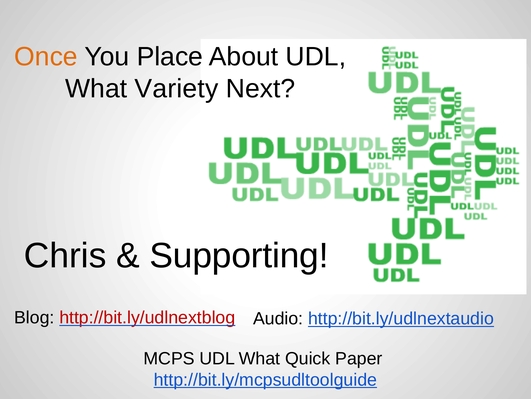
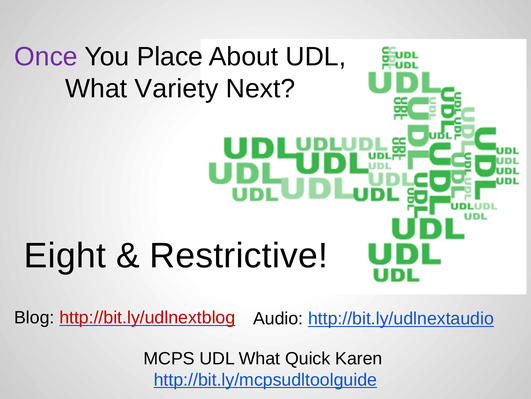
Once colour: orange -> purple (46, 57)
Chris: Chris -> Eight (65, 255)
Supporting: Supporting -> Restrictive (239, 255)
Paper: Paper -> Karen (359, 358)
